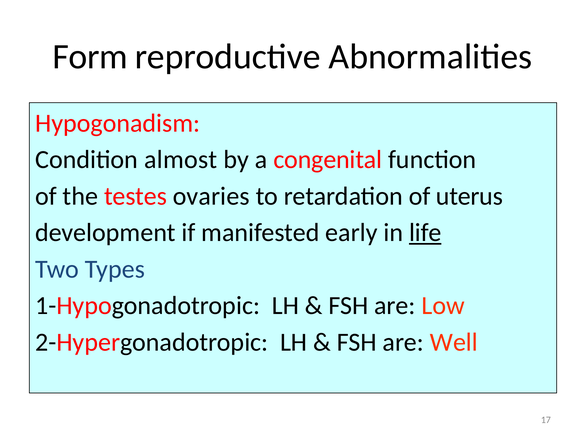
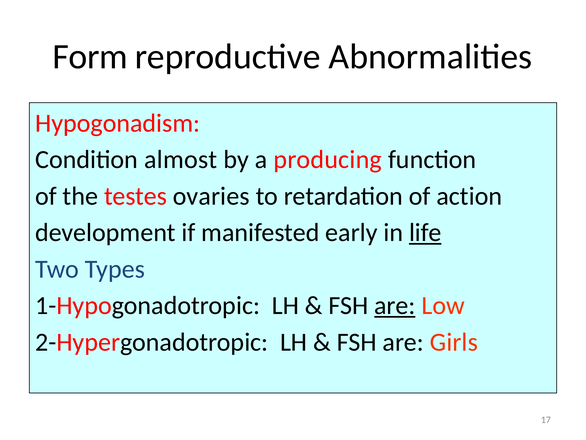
congenital: congenital -> producing (328, 159)
uterus: uterus -> action (469, 196)
are underline: none -> present (395, 305)
Well: Well -> Girls (454, 342)
